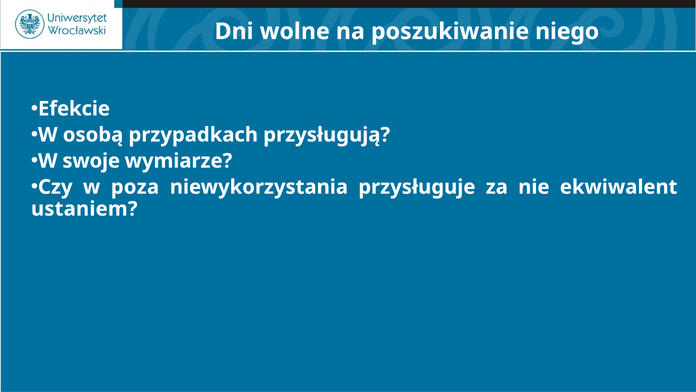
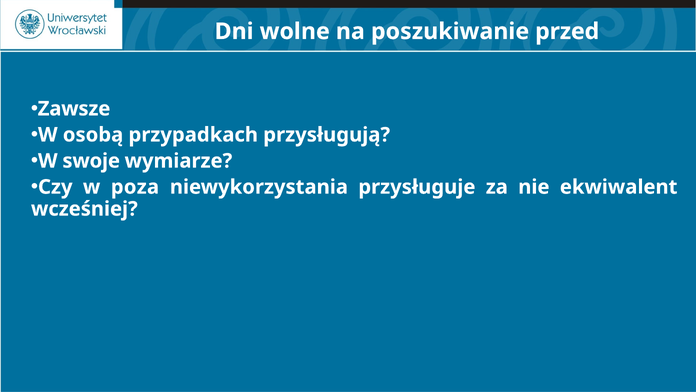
niego: niego -> przed (567, 31)
Efekcie: Efekcie -> Zawsze (74, 109)
ustaniem: ustaniem -> wcześniej (84, 209)
